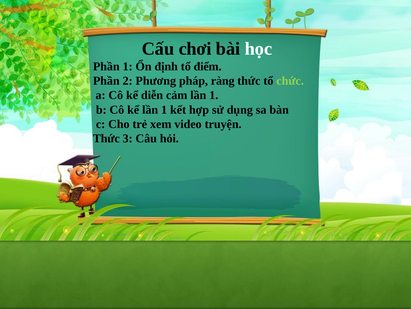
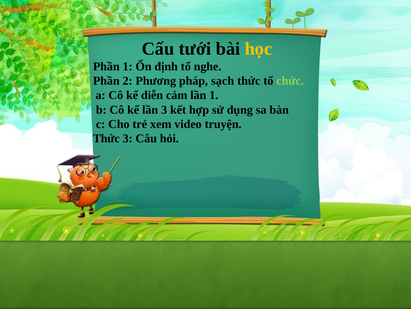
chơi: chơi -> tưới (195, 49)
học colour: white -> yellow (258, 49)
điểm: điểm -> nghe (208, 66)
ràng: ràng -> sạch (223, 81)
kể lần 1: 1 -> 3 (164, 110)
